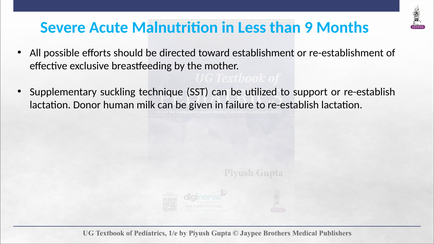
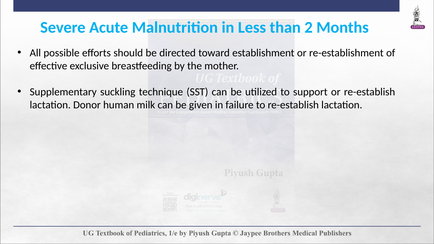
9: 9 -> 2 (309, 28)
